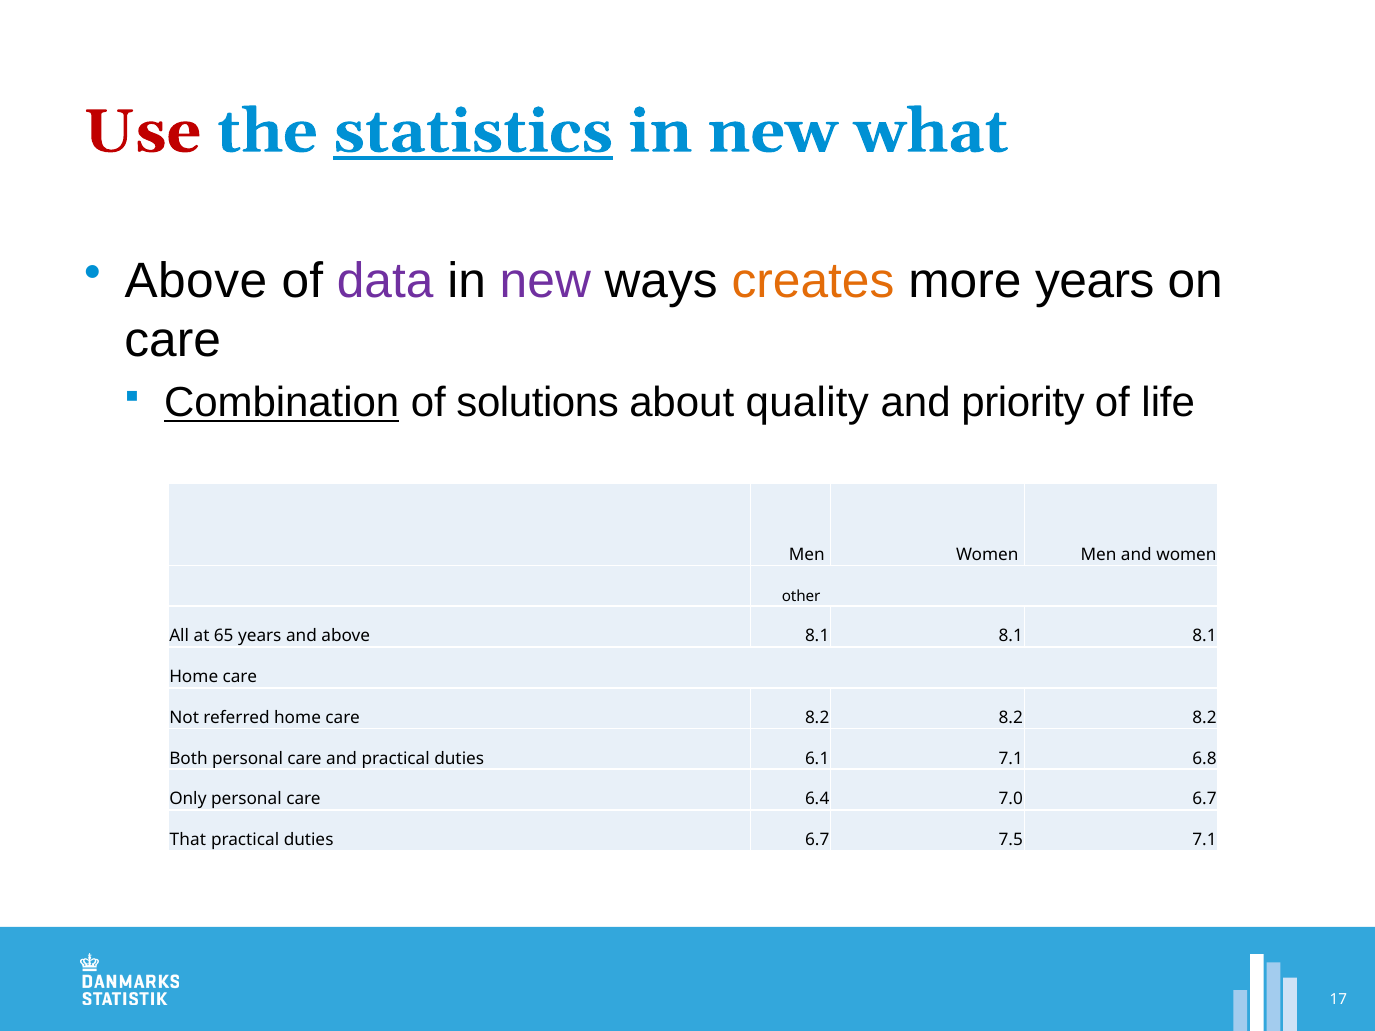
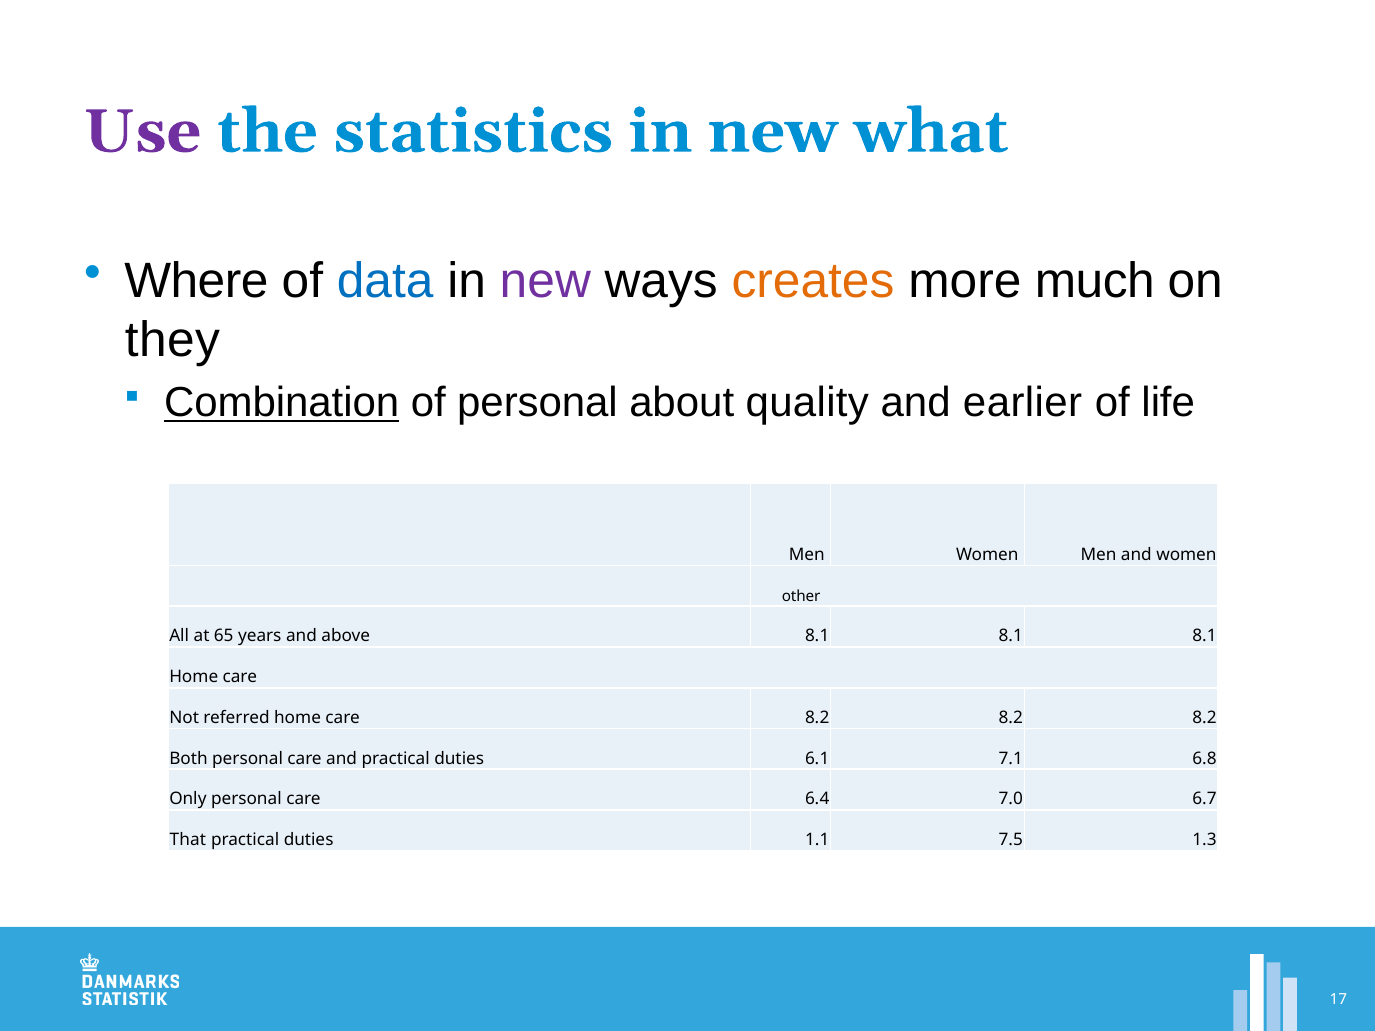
Use colour: red -> purple (143, 131)
statistics underline: present -> none (473, 131)
Above: Above -> Where (196, 281)
data colour: purple -> blue (385, 281)
more years: years -> much (1095, 281)
care: care -> they (172, 340)
of solutions: solutions -> personal (537, 403)
priority: priority -> earlier (1023, 403)
duties 6.7: 6.7 -> 1.1 (817, 840)
7.5 7.1: 7.1 -> 1.3 (1205, 840)
